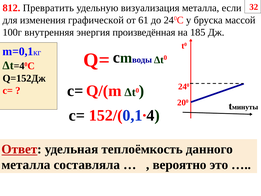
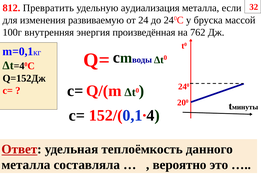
визуализация: визуализация -> аудиализация (150, 8)
графической: графической -> развиваемую (96, 20)
61: 61 -> 24 (143, 20)
185: 185 -> 762 (198, 32)
